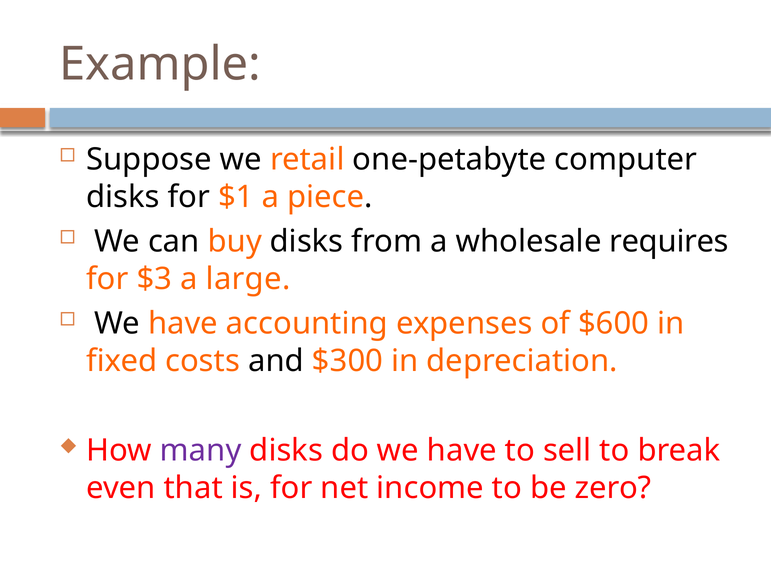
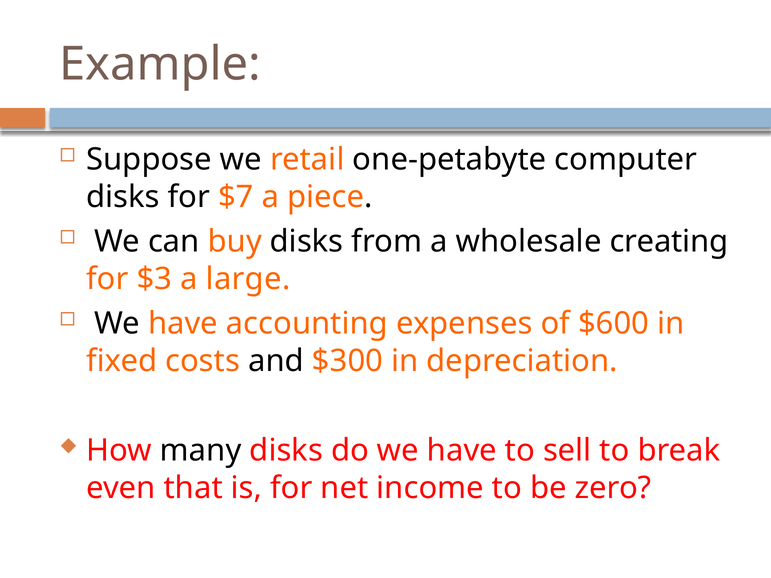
$1: $1 -> $7 (236, 197)
requires: requires -> creating (669, 242)
many colour: purple -> black (201, 451)
